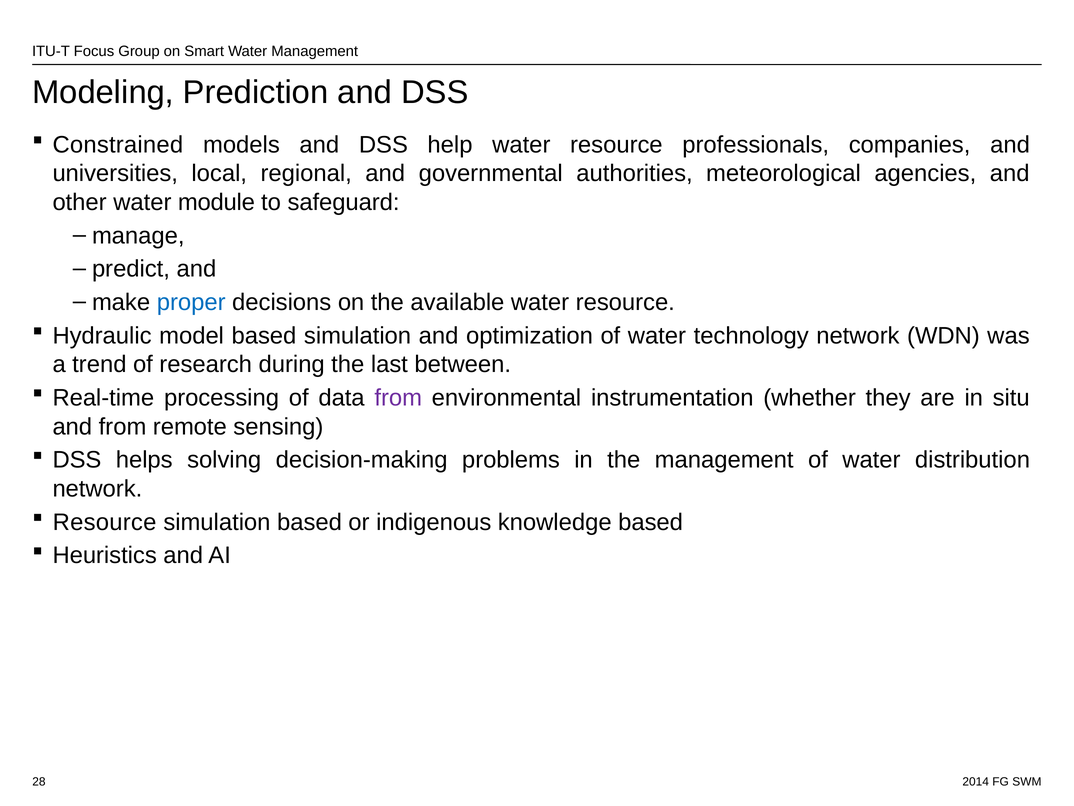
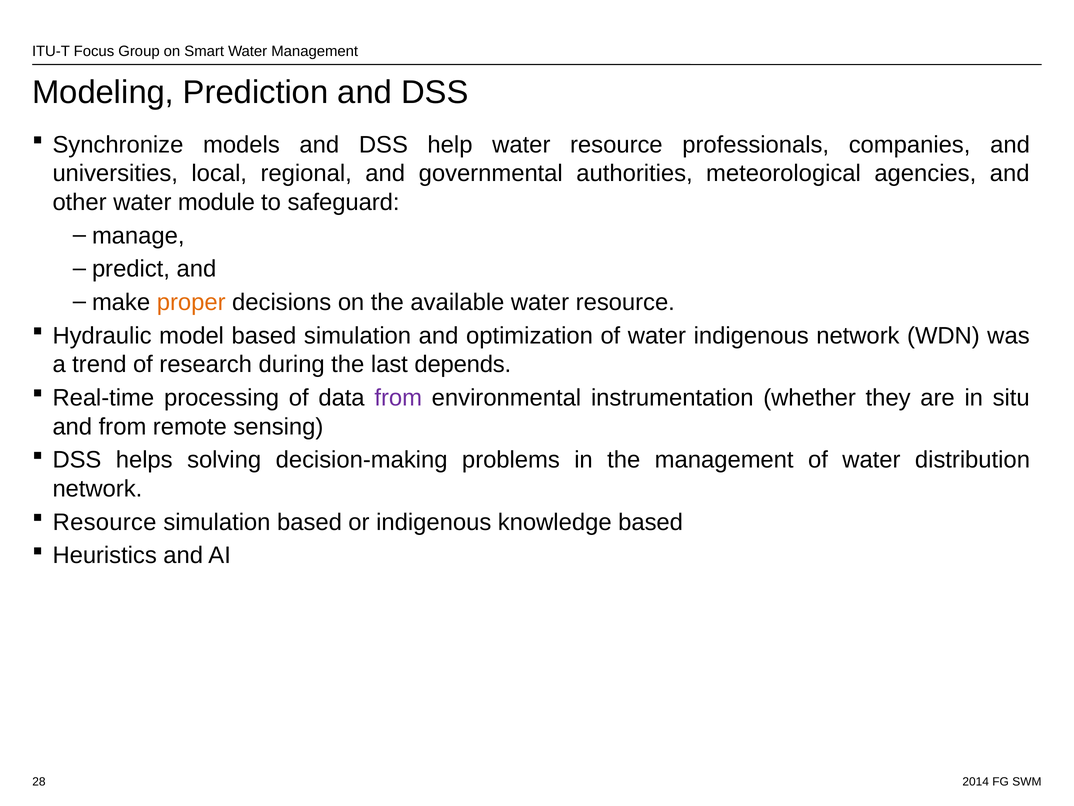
Constrained: Constrained -> Synchronize (118, 145)
proper colour: blue -> orange (191, 302)
water technology: technology -> indigenous (751, 336)
between: between -> depends (463, 364)
